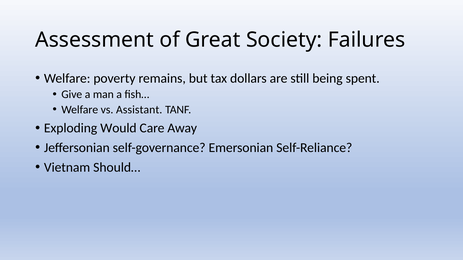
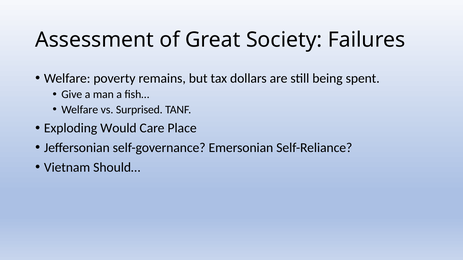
Assistant: Assistant -> Surprised (139, 110)
Away: Away -> Place (182, 128)
